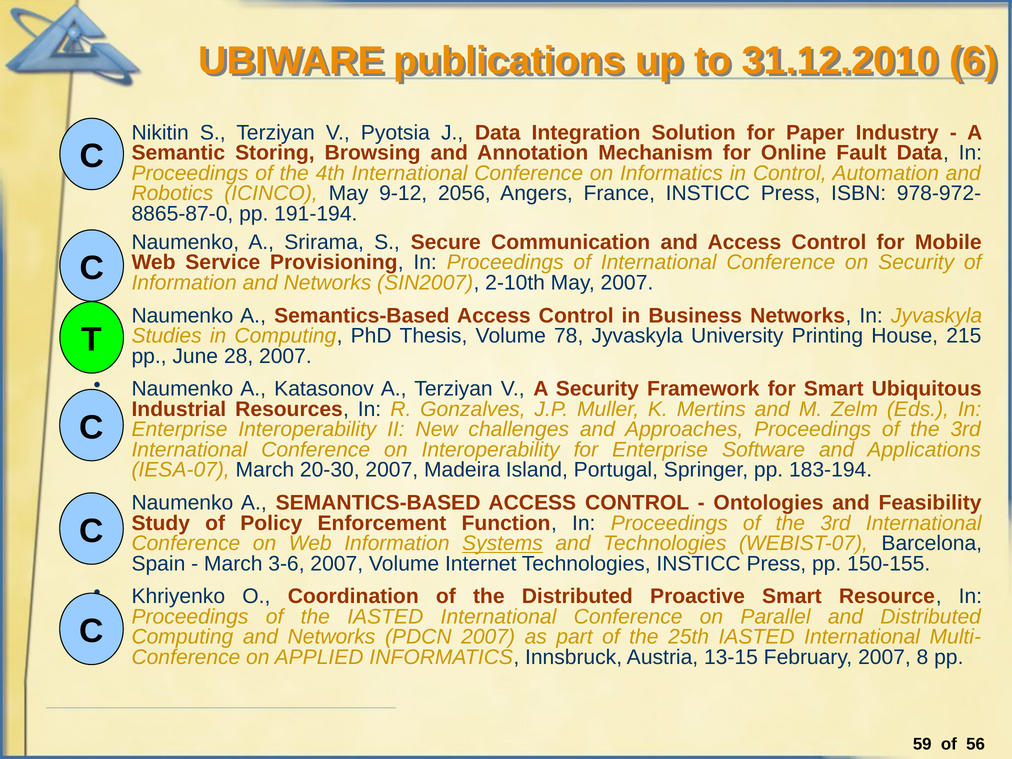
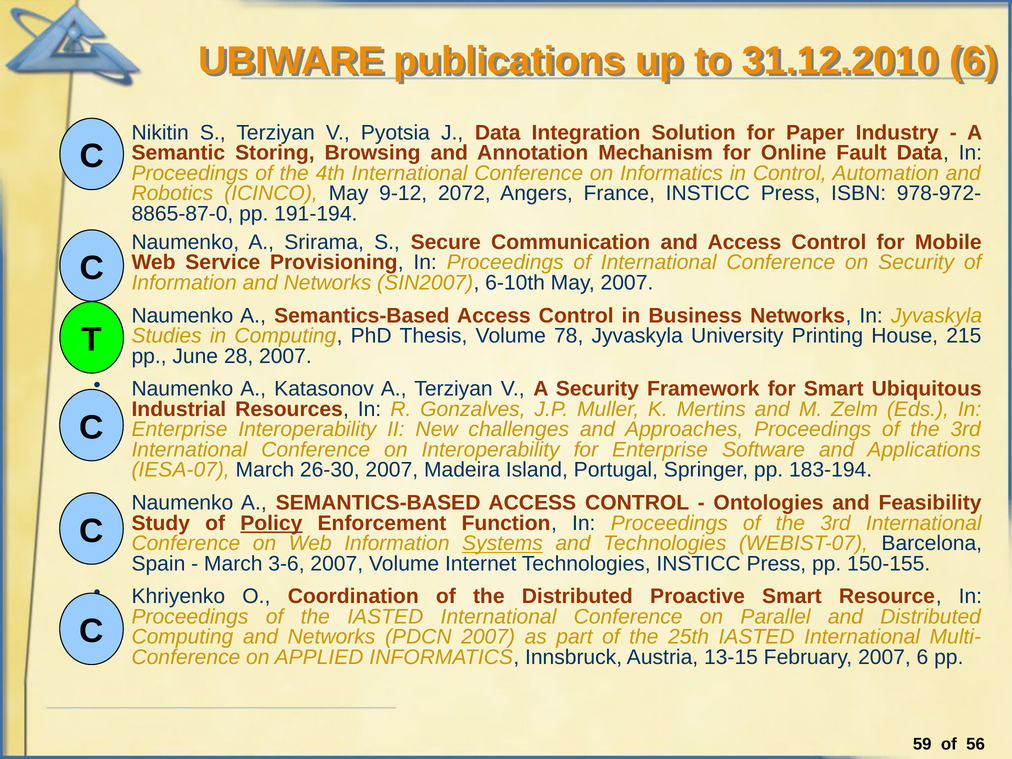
2056: 2056 -> 2072 (464, 193)
2-10th: 2-10th -> 6-10th (515, 283)
20-30: 20-30 -> 26-30 (330, 470)
Policy underline: none -> present (271, 523)
2007 8: 8 -> 6 (922, 657)
